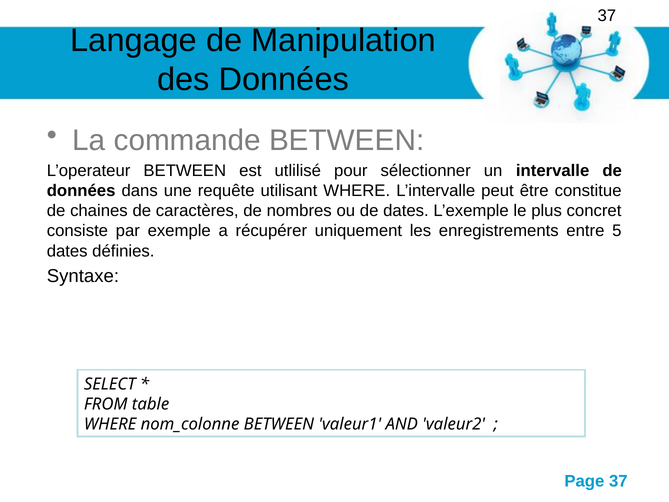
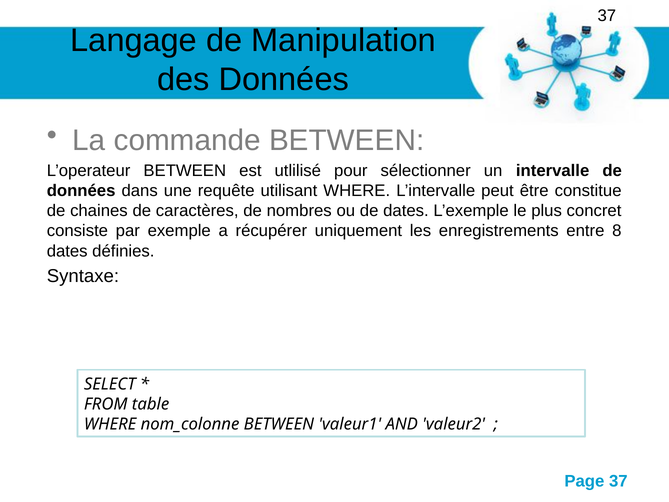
5: 5 -> 8 (617, 231)
